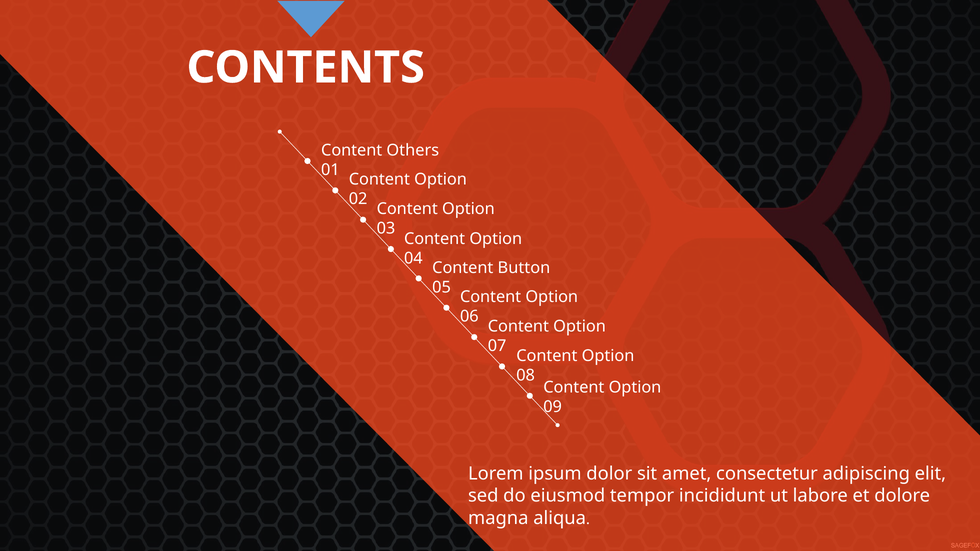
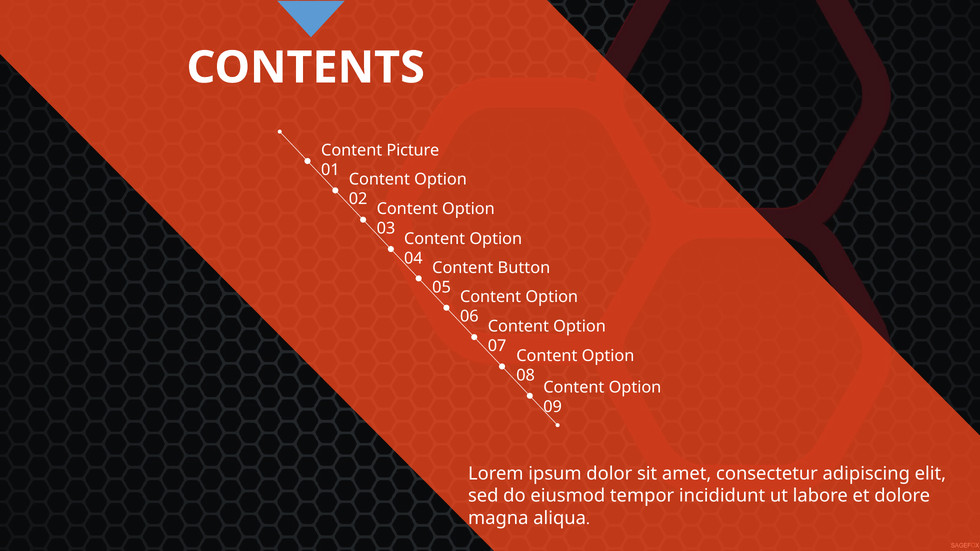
Others: Others -> Picture (413, 150)
